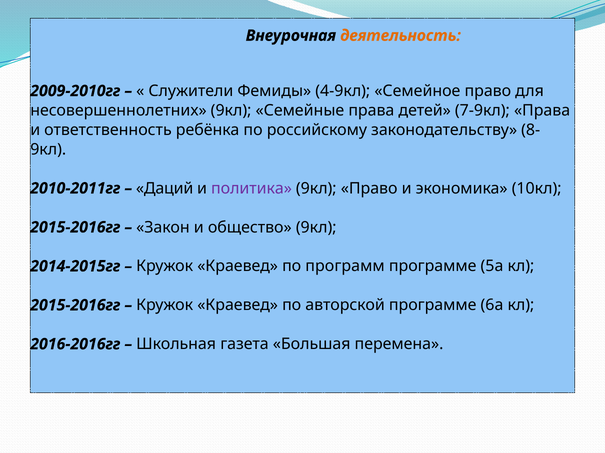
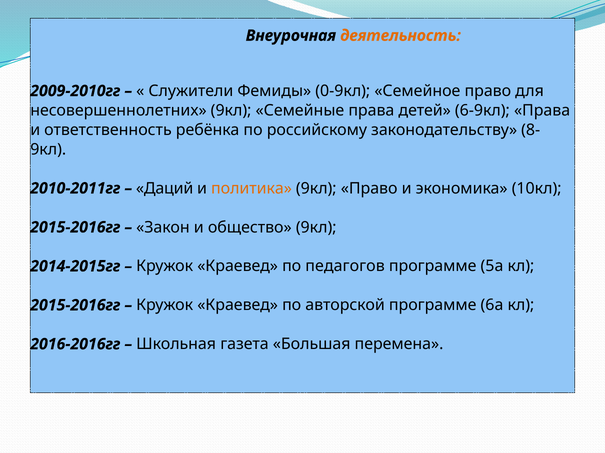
4-9кл: 4-9кл -> 0-9кл (343, 91)
7-9кл: 7-9кл -> 6-9кл (482, 111)
политика colour: purple -> orange (252, 189)
программ: программ -> педагогов (345, 267)
